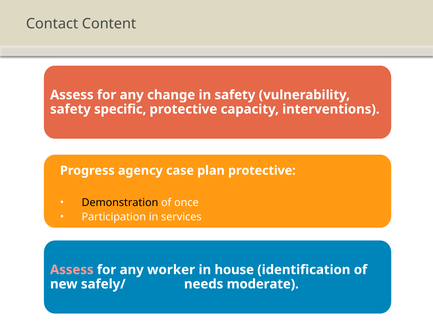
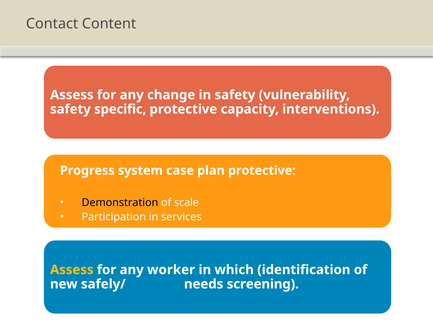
agency: agency -> system (140, 170)
once: once -> scale (186, 202)
Assess colour: pink -> yellow (72, 270)
house: house -> which (234, 270)
moderate: moderate -> screening (263, 284)
